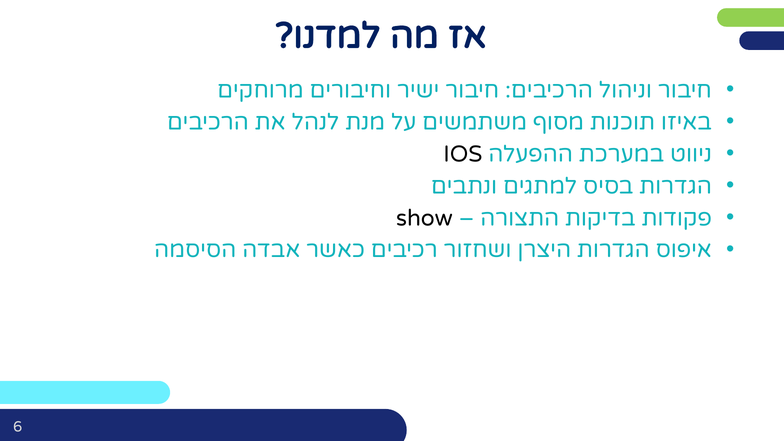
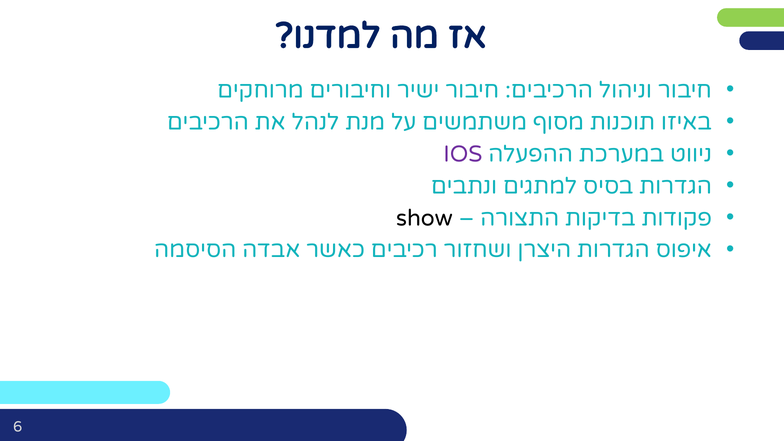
IOS colour: black -> purple (463, 154)
